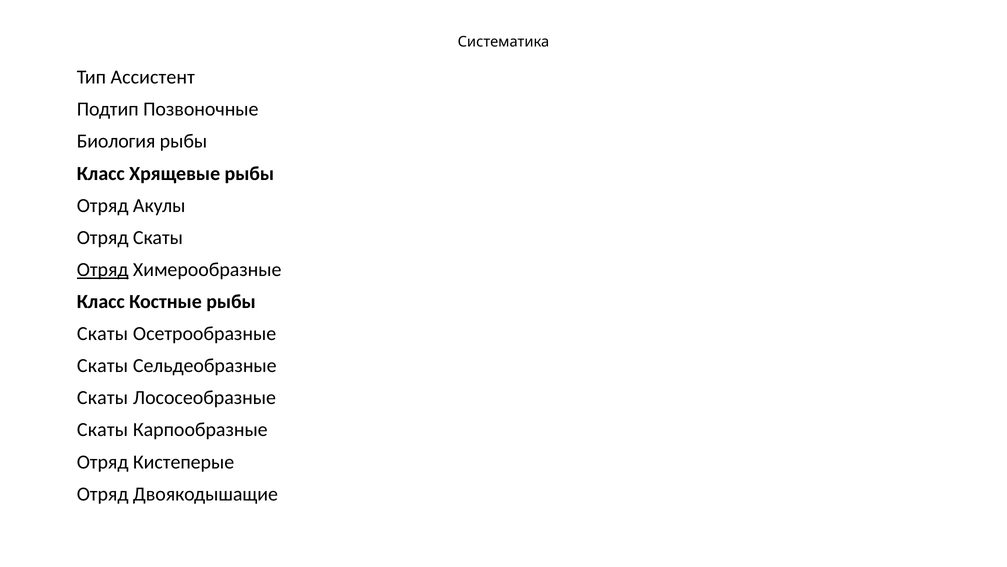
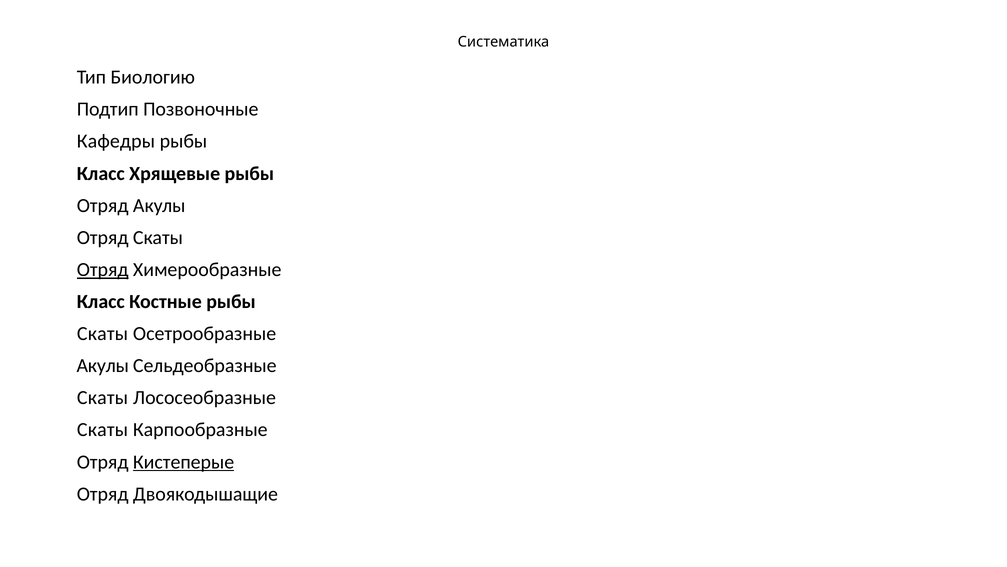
Ассистент: Ассистент -> Биологию (153, 77)
Биология: Биология -> Кафедры (116, 141)
Скаты: Скаты -> Акулы (103, 365)
Кистеперые underline: none -> present (184, 461)
